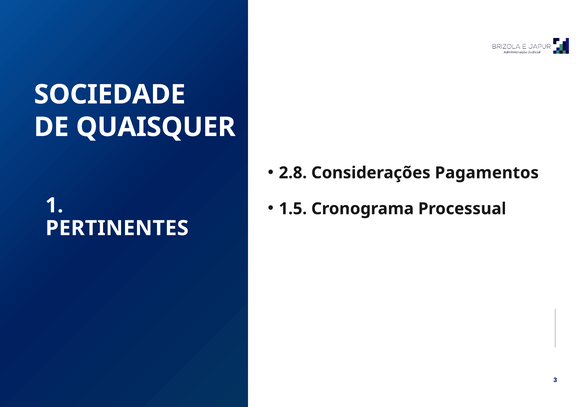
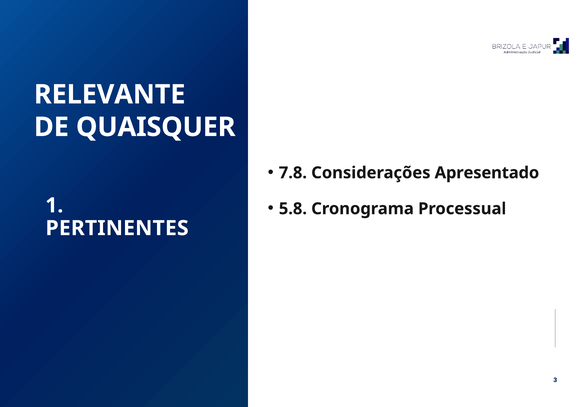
SOCIEDADE: SOCIEDADE -> RELEVANTE (110, 95)
2.8: 2.8 -> 7.8 (293, 173)
Pagamentos: Pagamentos -> Apresentado (487, 173)
1.5: 1.5 -> 5.8 (293, 209)
